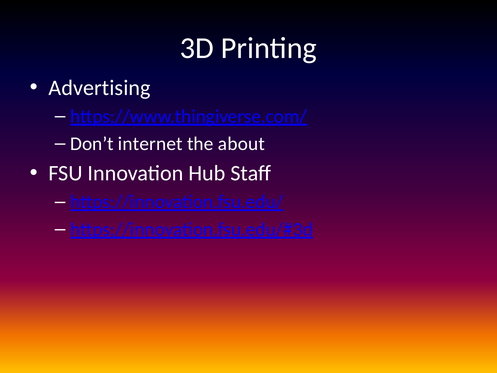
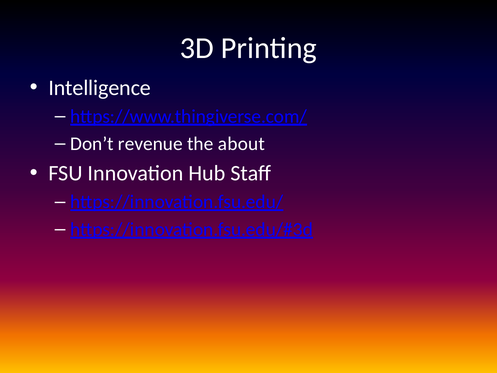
Advertising: Advertising -> Intelligence (100, 88)
internet: internet -> revenue (150, 144)
